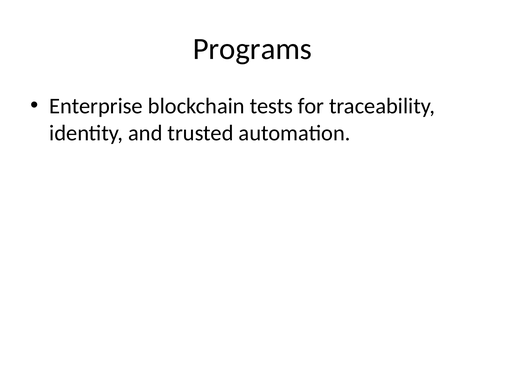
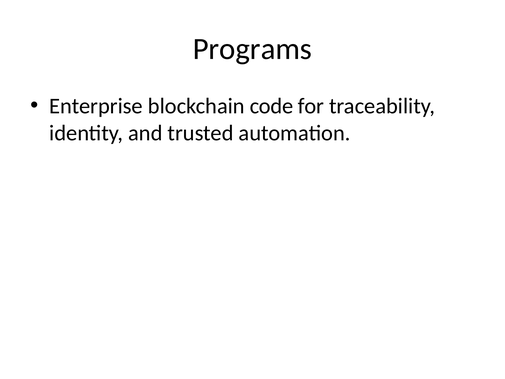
tests: tests -> code (271, 106)
